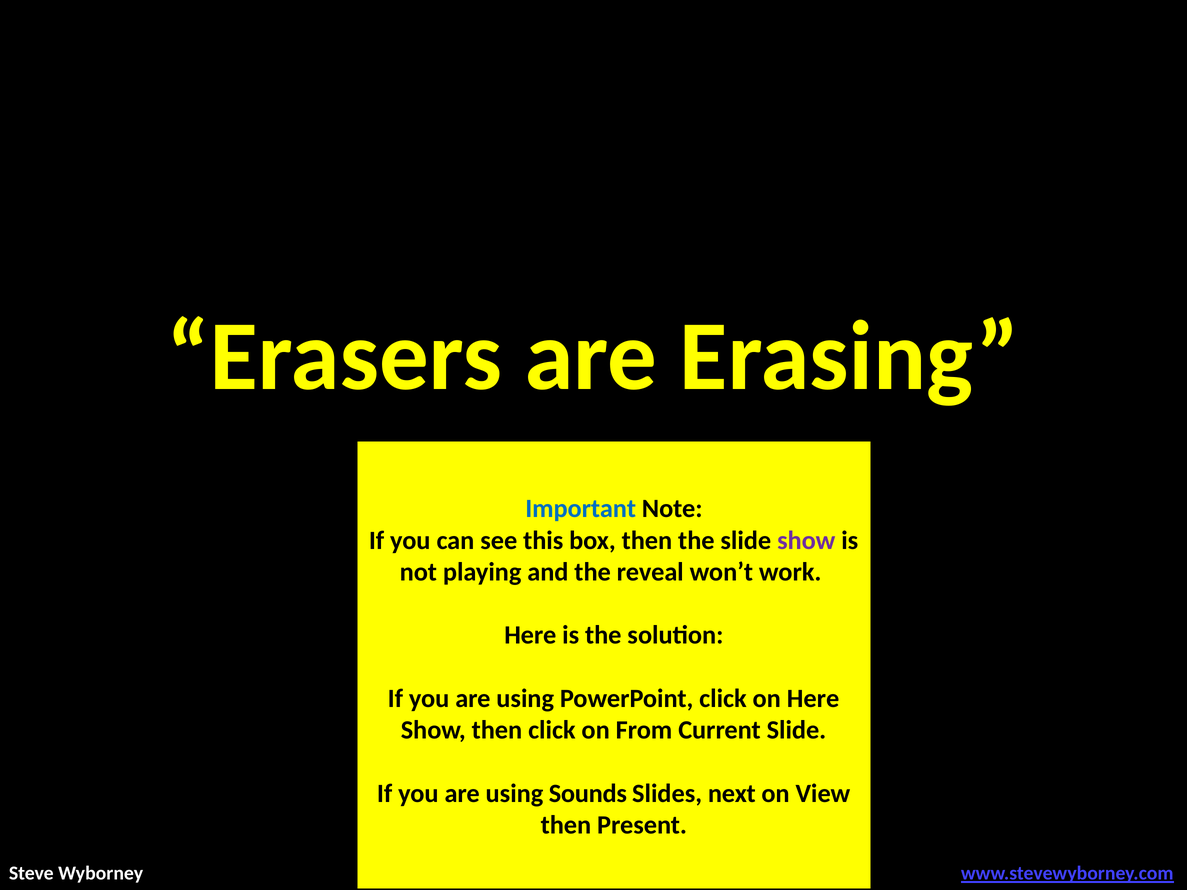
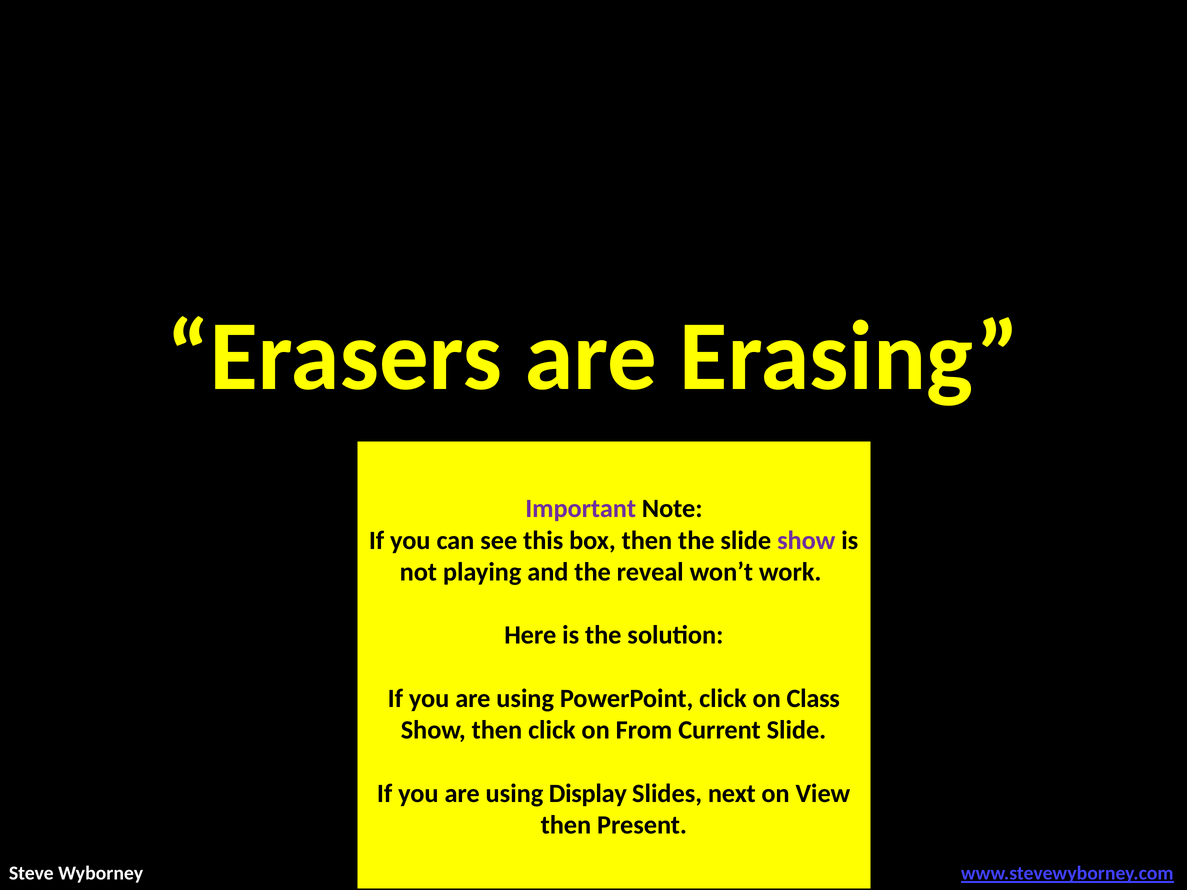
Important colour: blue -> purple (581, 509)
on Here: Here -> Class (813, 699)
Sounds: Sounds -> Display (588, 794)
